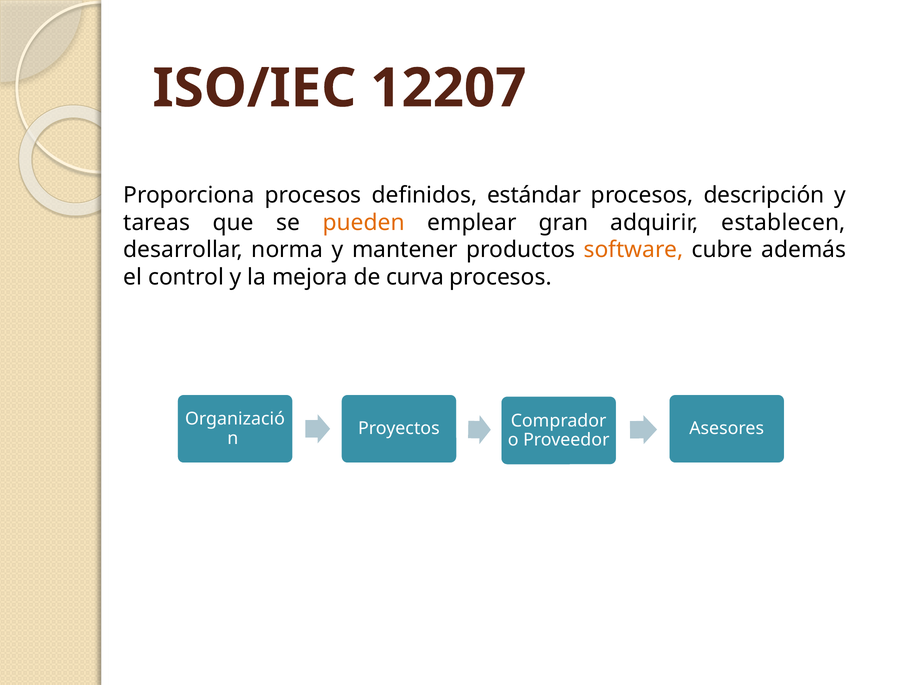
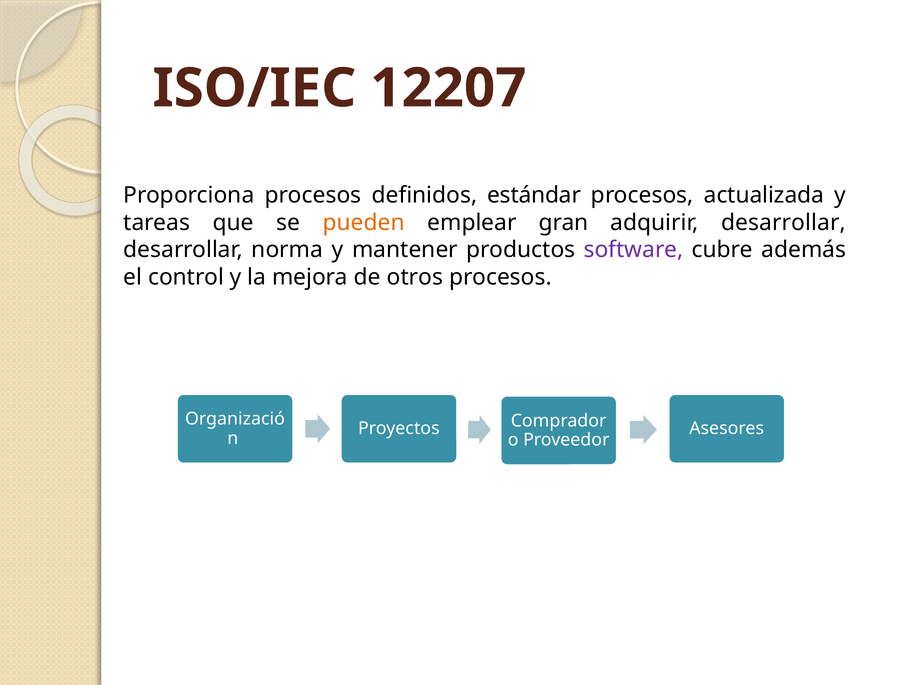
descripción: descripción -> actualizada (764, 195)
adquirir establecen: establecen -> desarrollar (784, 223)
software colour: orange -> purple (634, 250)
curva: curva -> otros (415, 278)
